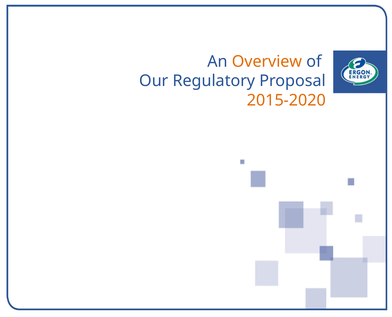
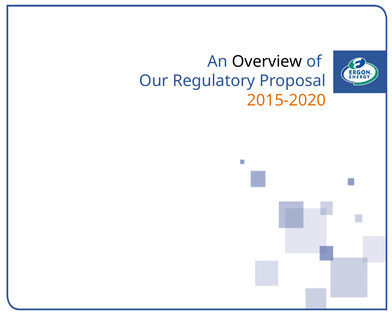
Overview colour: orange -> black (267, 61)
